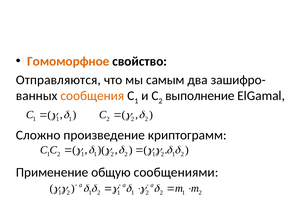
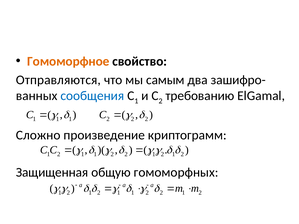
сообщения colour: orange -> blue (92, 96)
выполнение: выполнение -> требованию (200, 96)
Применение: Применение -> Защищенная (52, 173)
сообщениями: сообщениями -> гомоморфных (176, 173)
